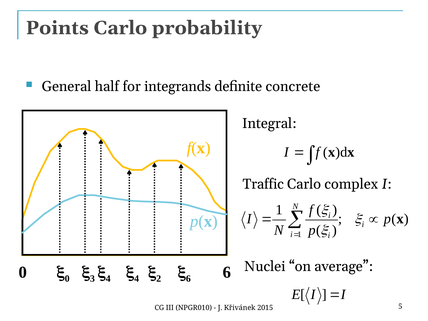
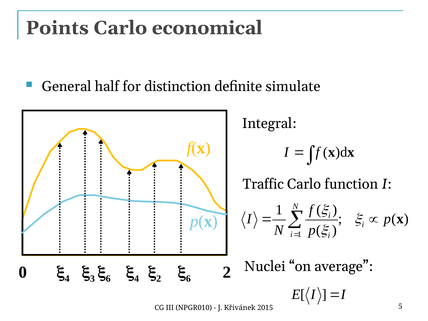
probability: probability -> economical (207, 28)
integrands: integrands -> distinction (178, 87)
concrete: concrete -> simulate (293, 87)
complex: complex -> function (351, 184)
0 6: 6 -> 2 (227, 272)
0: 0 -> 4 (67, 279)
4: 4 -> 6 (108, 279)
